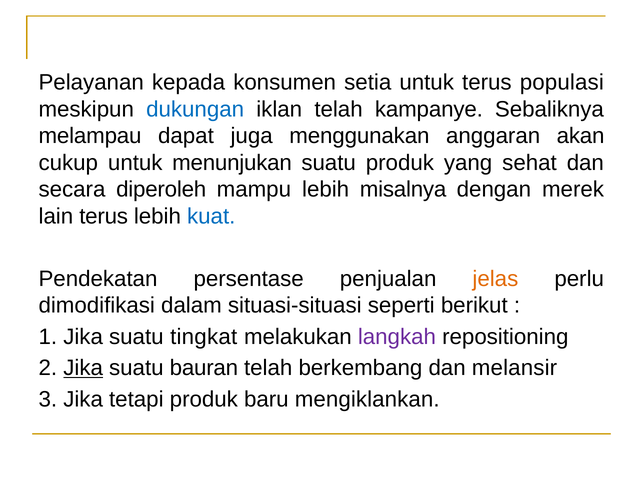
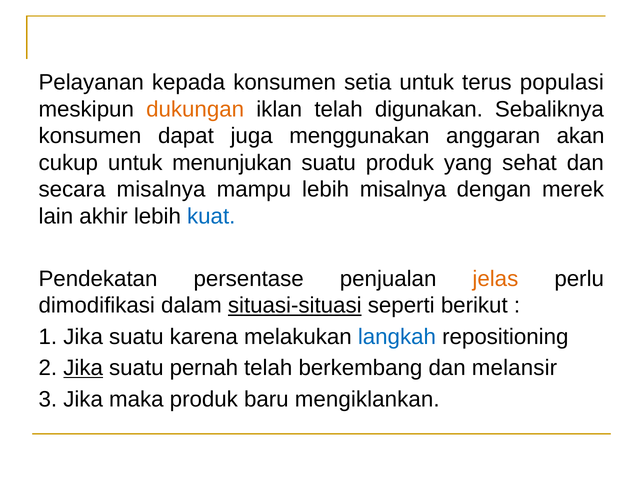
dukungan colour: blue -> orange (195, 109)
kampanye: kampanye -> digunakan (429, 109)
melampau: melampau -> konsumen (90, 136)
secara diperoleh: diperoleh -> misalnya (161, 190)
lain terus: terus -> akhir (104, 216)
situasi-situasi underline: none -> present (295, 306)
tingkat: tingkat -> karena (204, 337)
langkah colour: purple -> blue (397, 337)
bauran: bauran -> pernah (204, 368)
tetapi: tetapi -> maka (136, 399)
